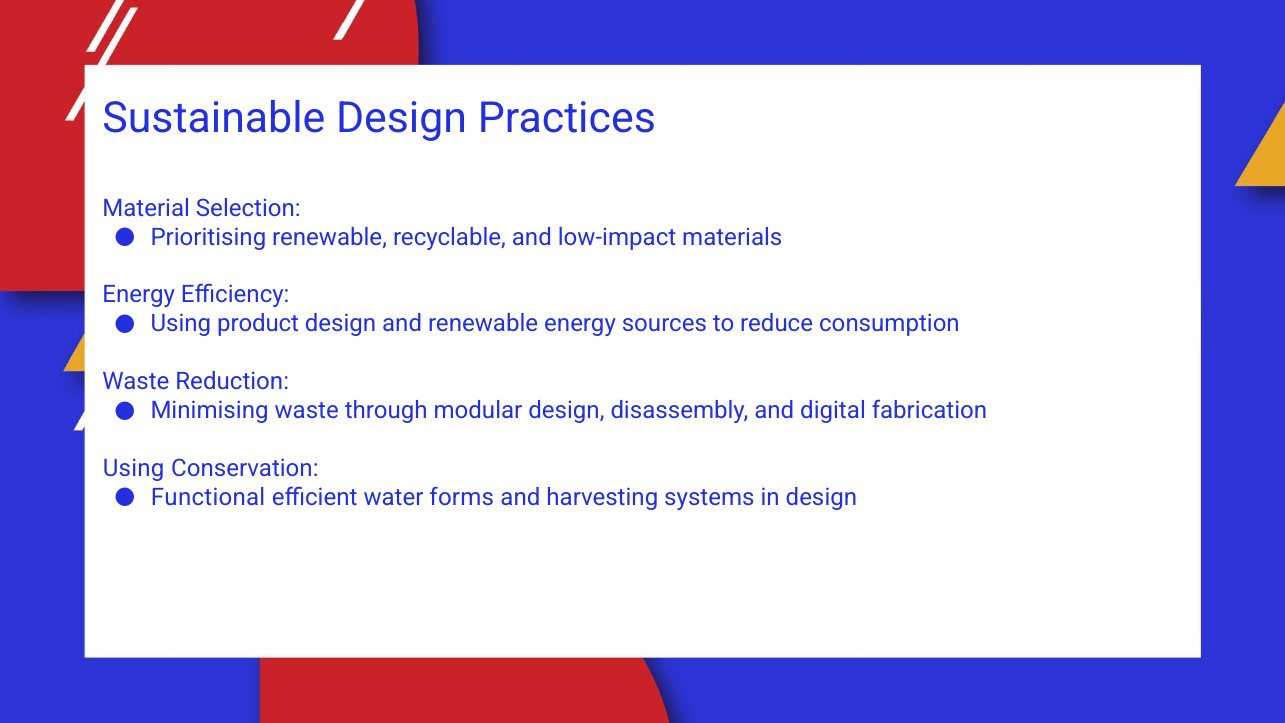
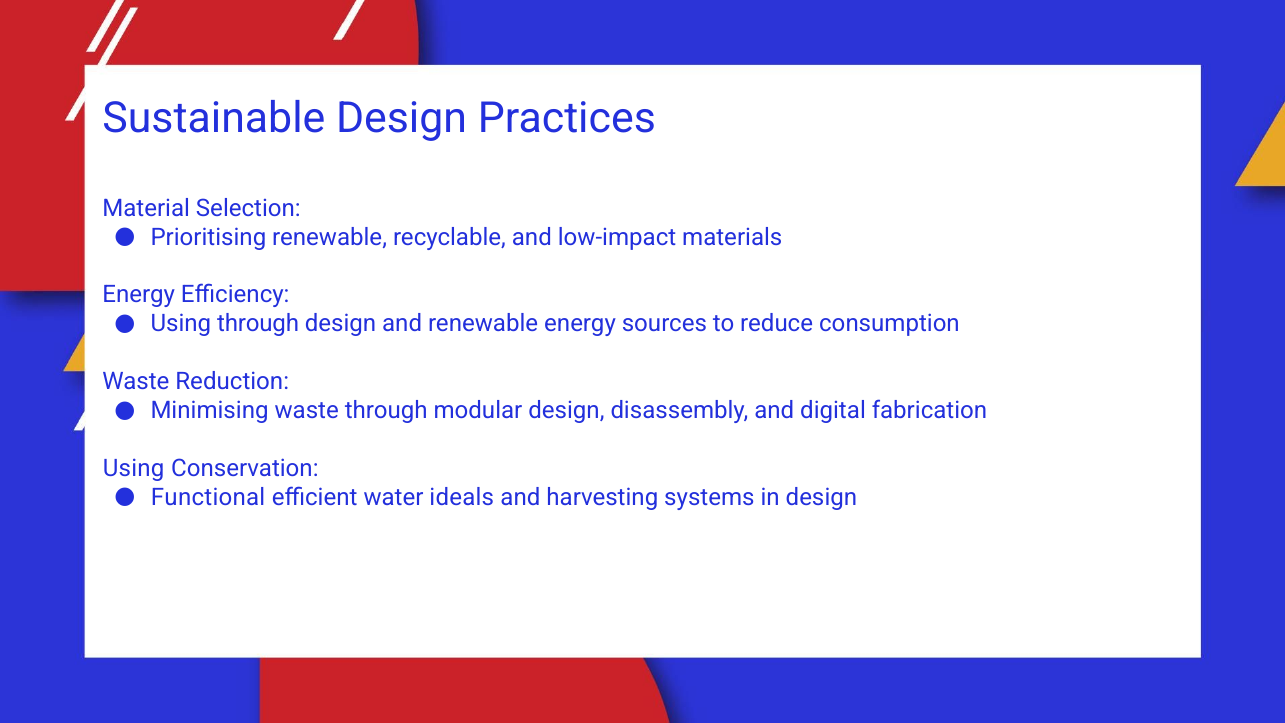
Using product: product -> through (258, 324)
forms: forms -> ideals (462, 497)
